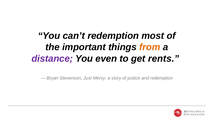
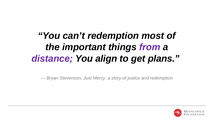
from colour: orange -> purple (150, 47)
even: even -> align (106, 58)
rents: rents -> plans (164, 58)
